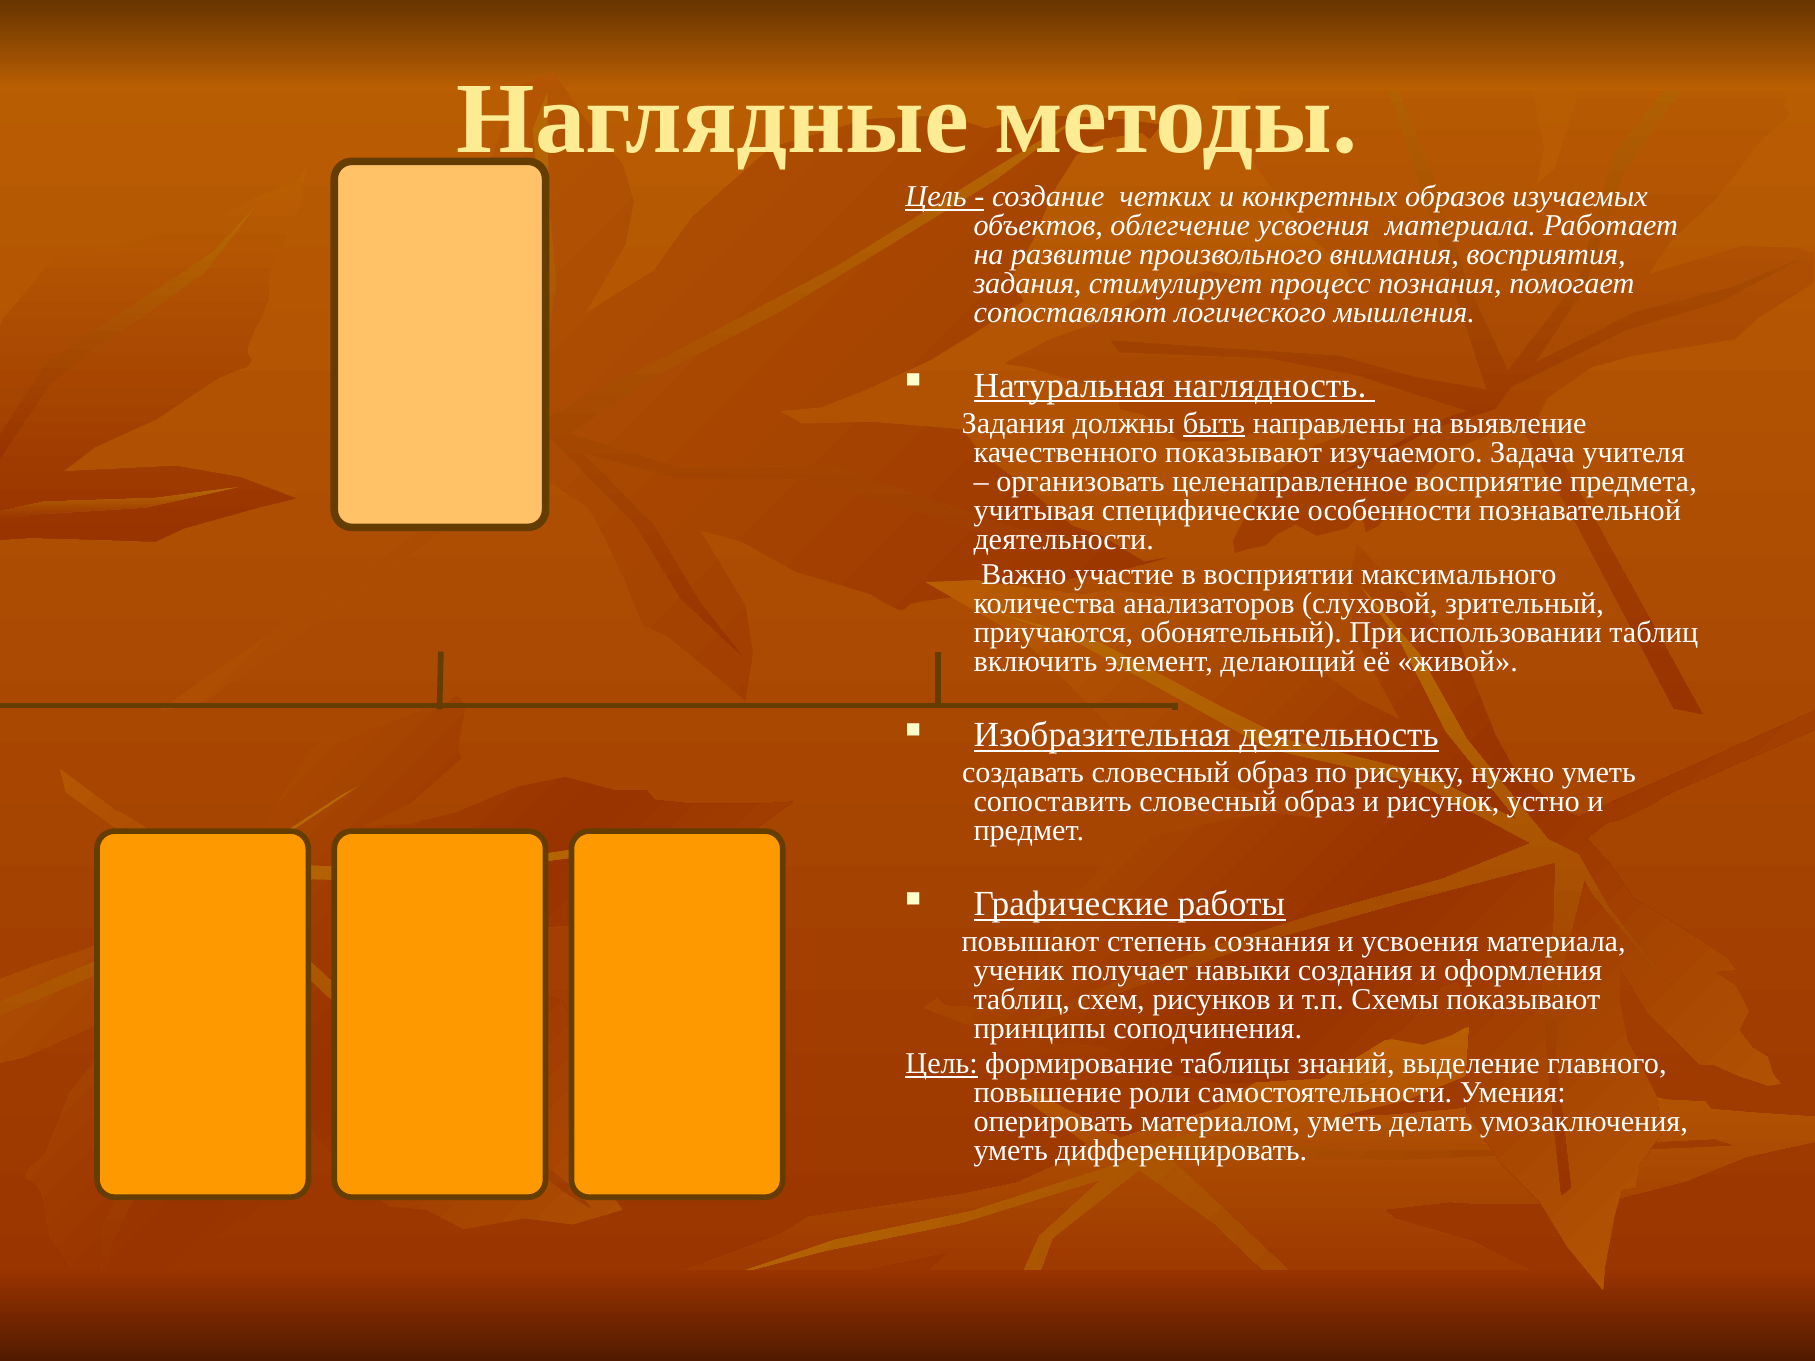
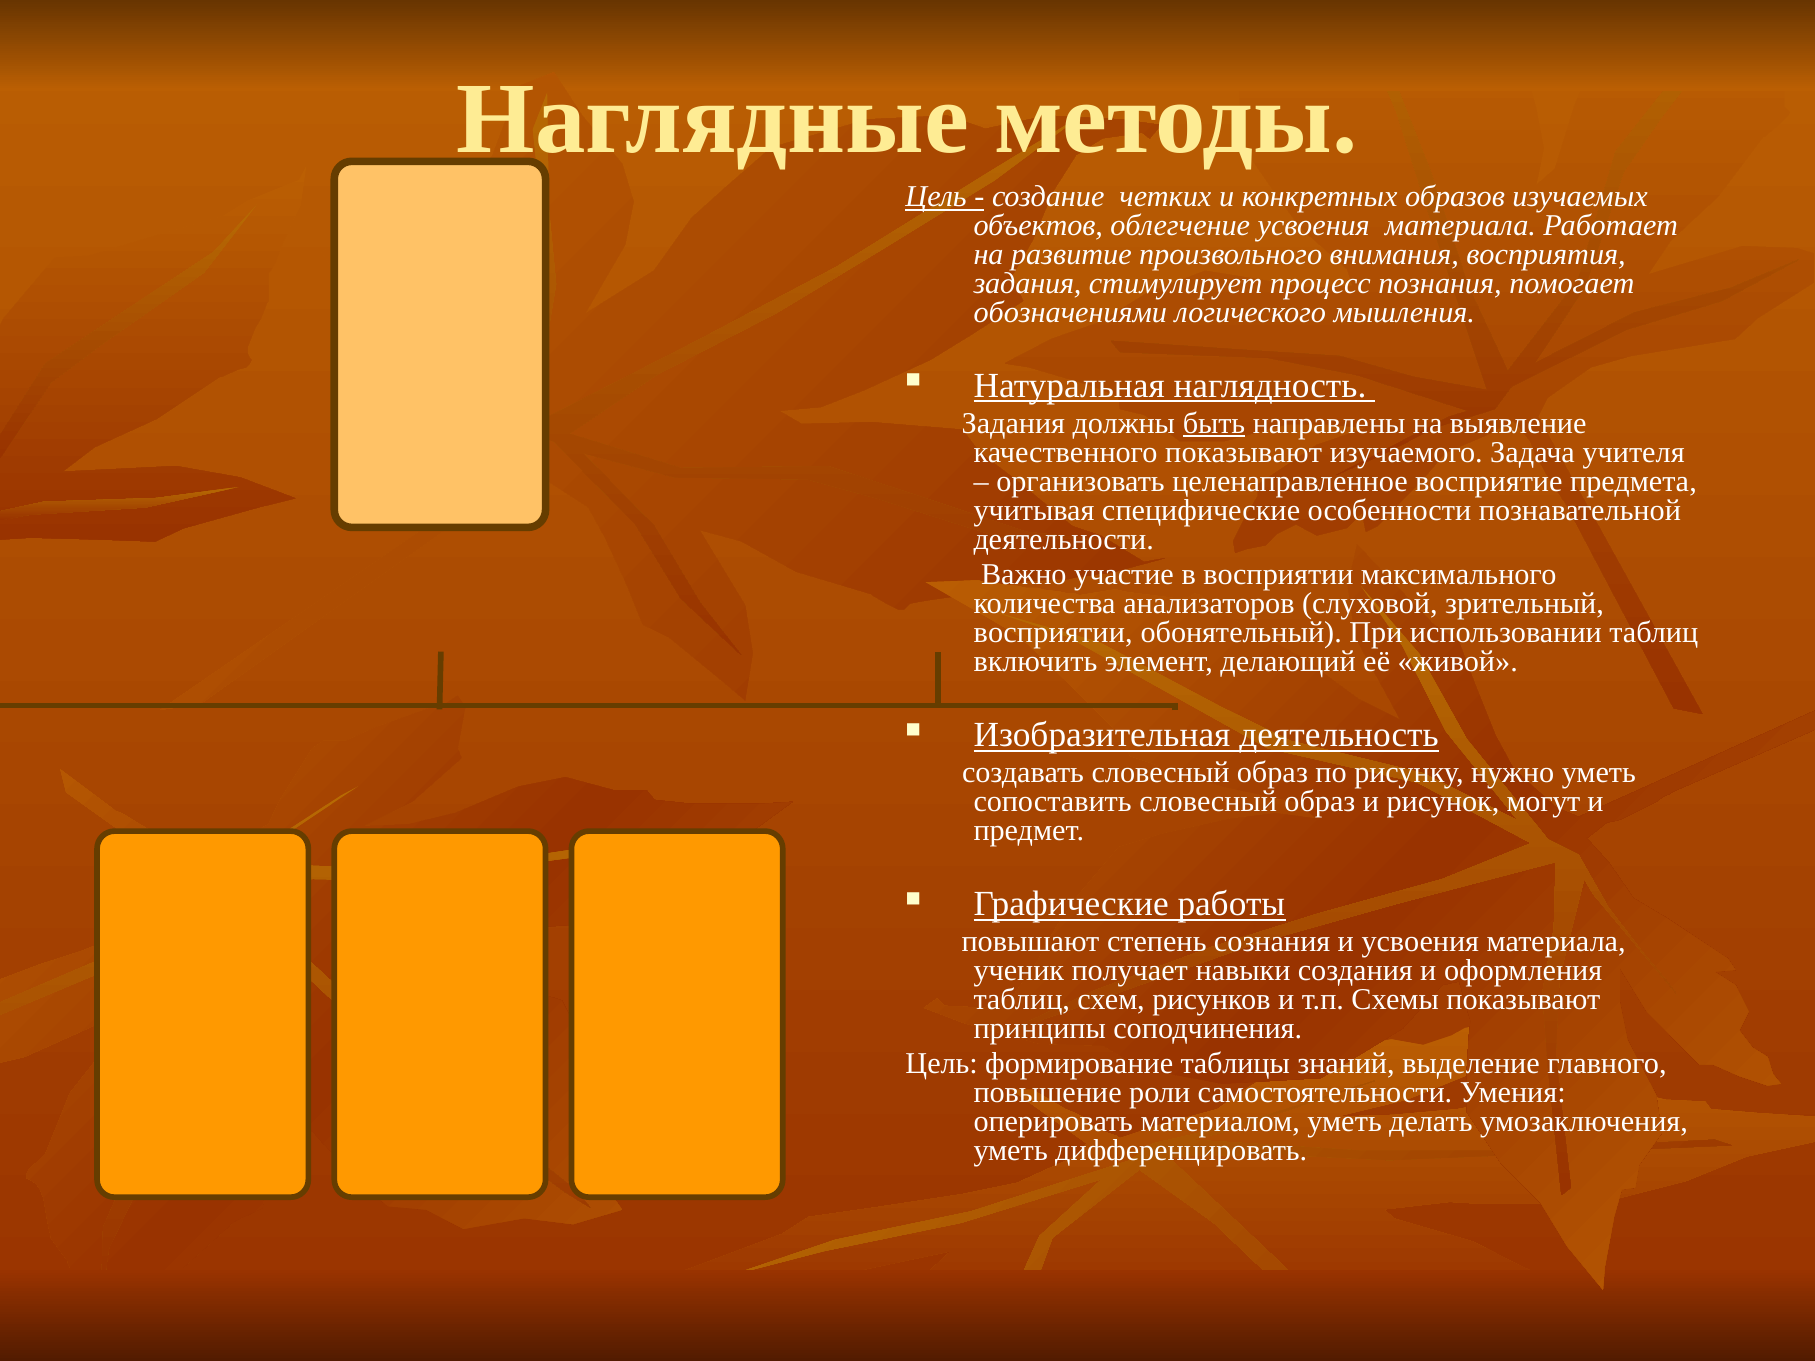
сопоставляют: сопоставляют -> обозначениями (1070, 312)
приучаются: приучаются -> восприятии (1053, 633)
устно: устно -> могут (1544, 802)
Цель underline: present -> none (942, 1064)
